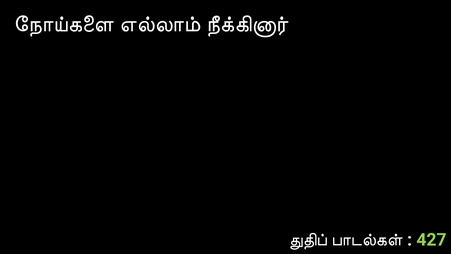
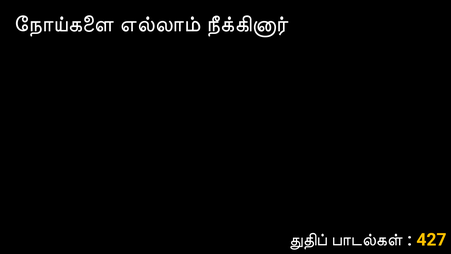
427 colour: light green -> yellow (431, 239)
